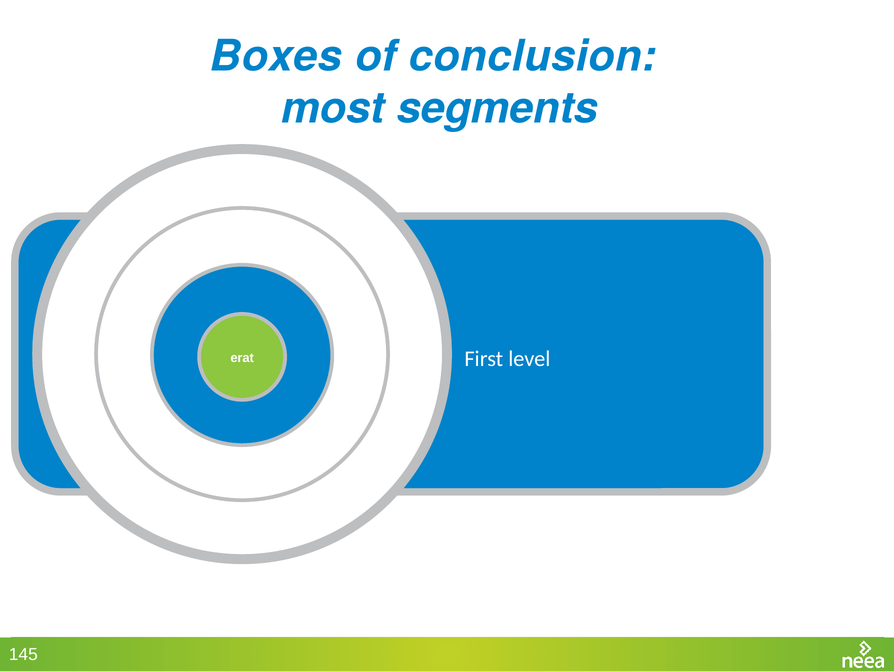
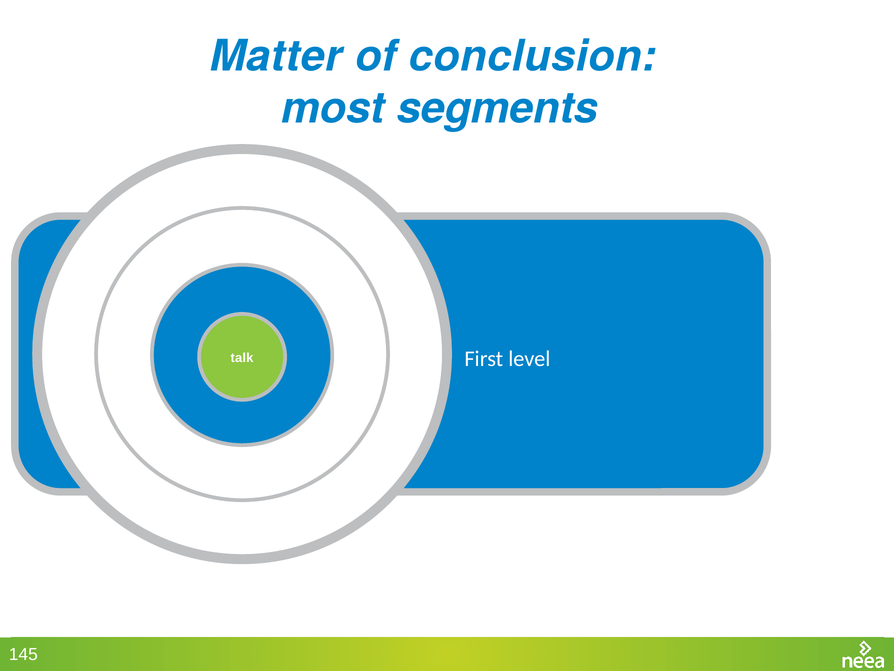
Boxes: Boxes -> Matter (276, 56)
erat: erat -> talk (242, 357)
